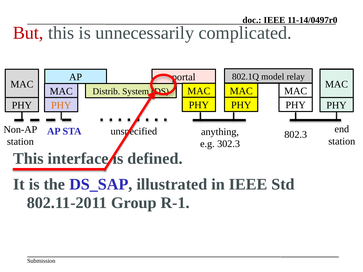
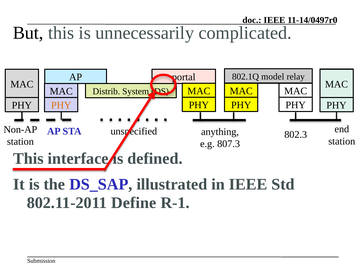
But colour: red -> black (28, 33)
302.3: 302.3 -> 807.3 (229, 144)
Group: Group -> Define (134, 203)
